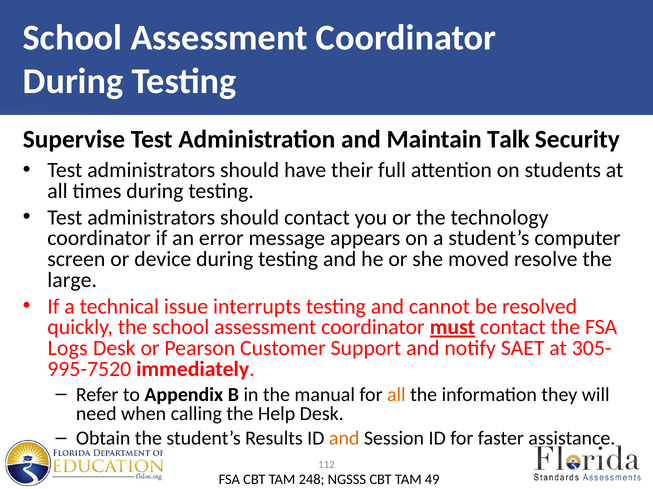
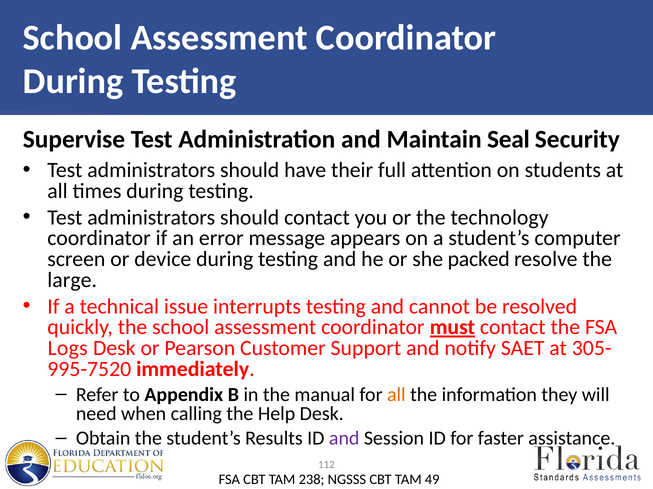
Talk: Talk -> Seal (508, 140)
moved: moved -> packed (479, 260)
and colour: orange -> purple (344, 439)
248: 248 -> 238 (312, 480)
